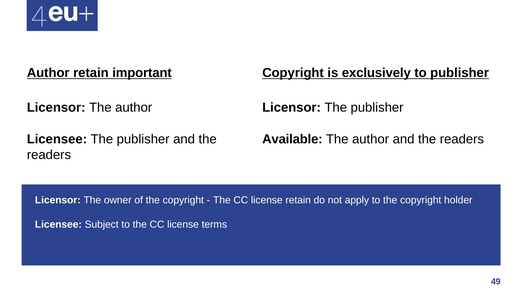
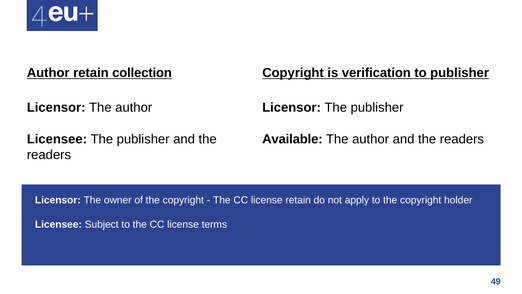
important: important -> collection (142, 73)
exclusively: exclusively -> verification (376, 73)
